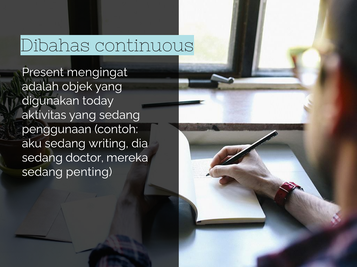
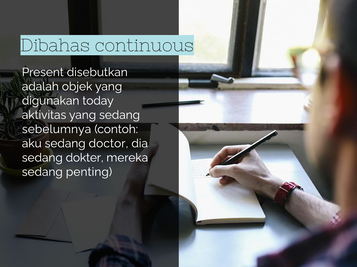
mengingat: mengingat -> disebutkan (97, 72)
penggunaan: penggunaan -> sebelumnya (57, 130)
writing: writing -> doctor (108, 144)
doctor: doctor -> dokter (85, 158)
